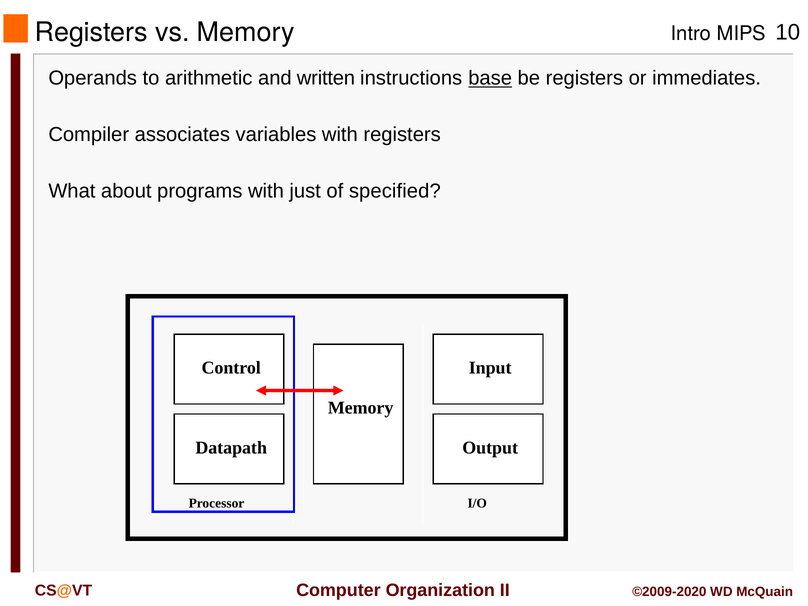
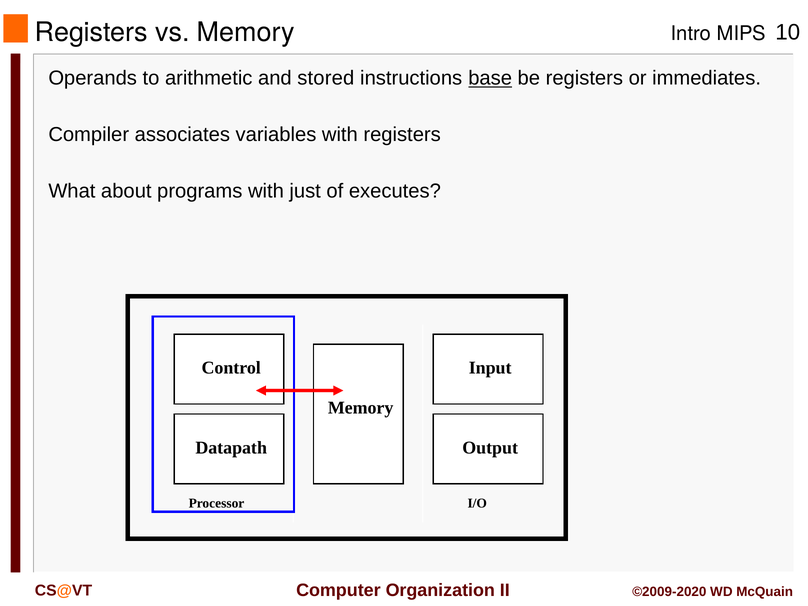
written: written -> stored (326, 78)
specified: specified -> executes (395, 191)
